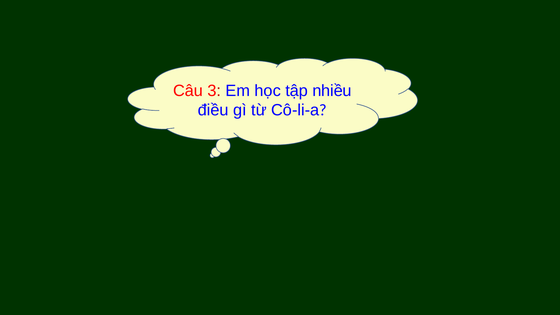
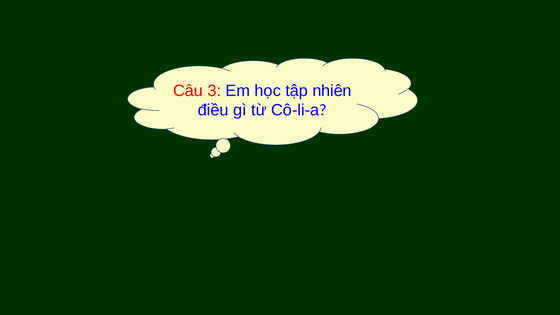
nhiều: nhiều -> nhiên (332, 91)
